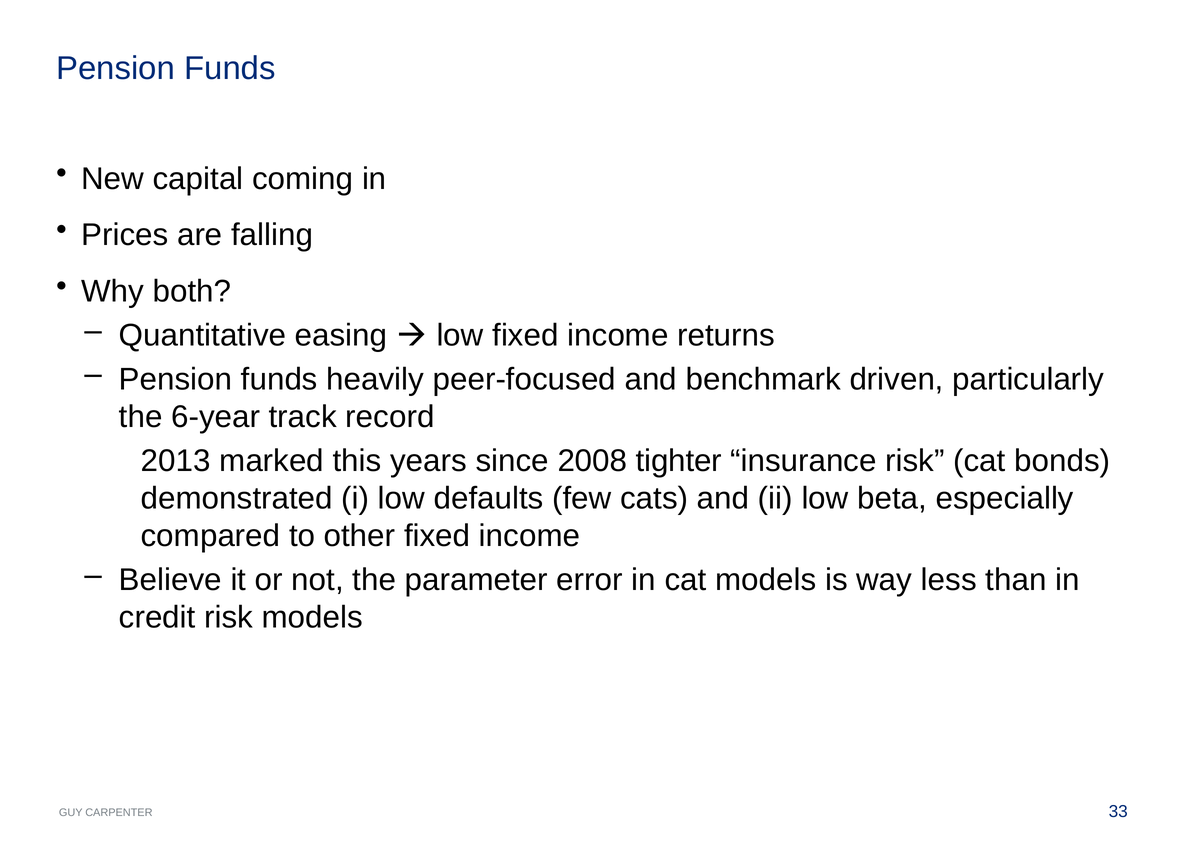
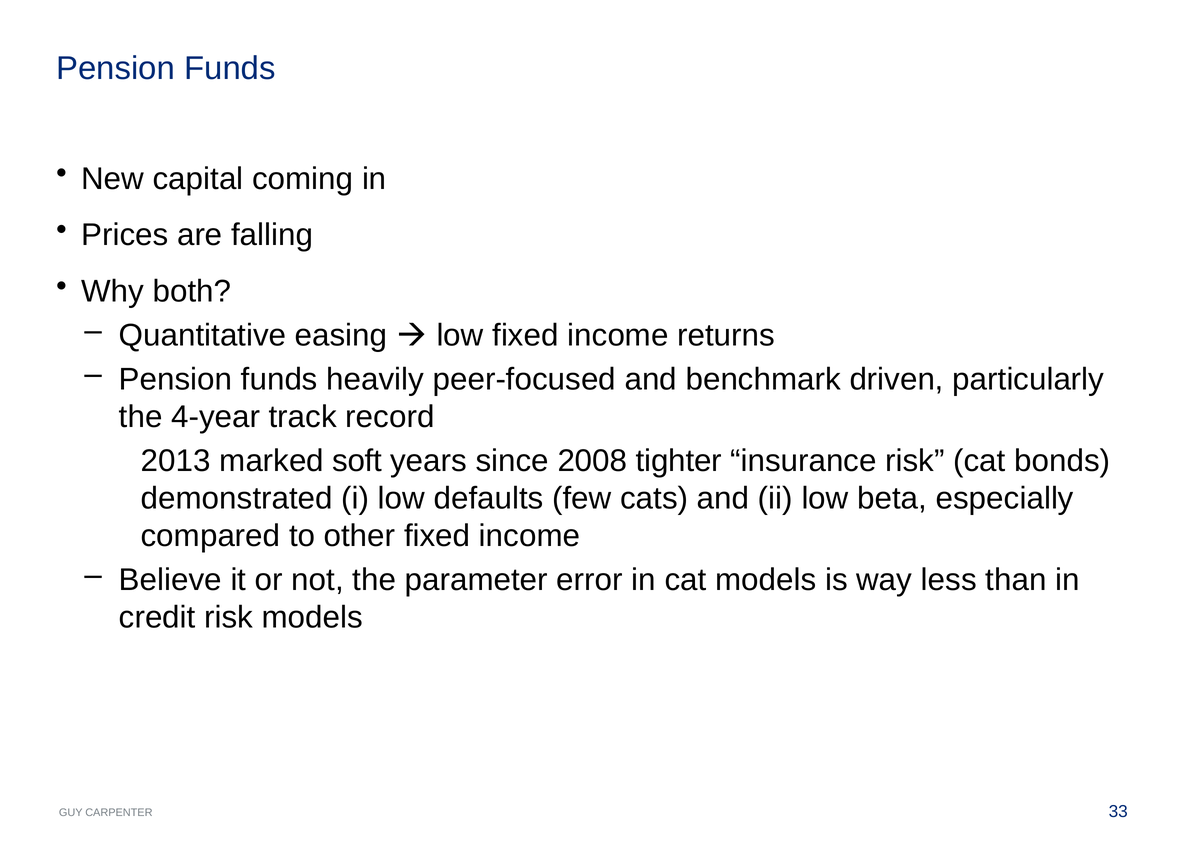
6-year: 6-year -> 4-year (216, 417)
this: this -> soft (357, 461)
